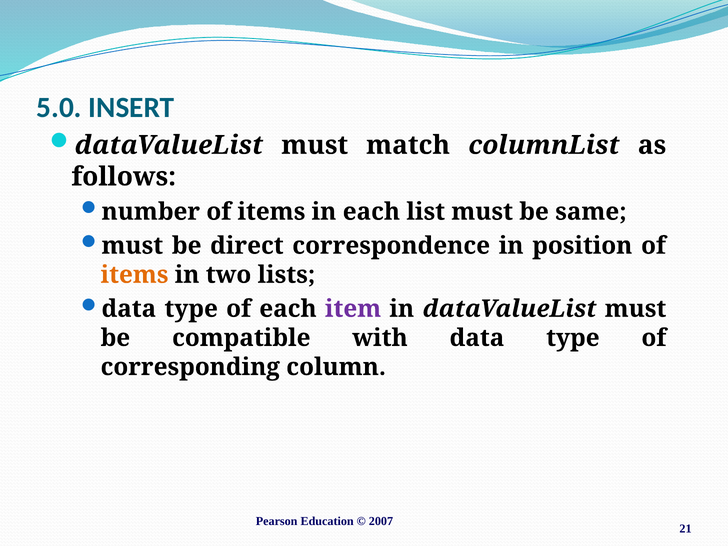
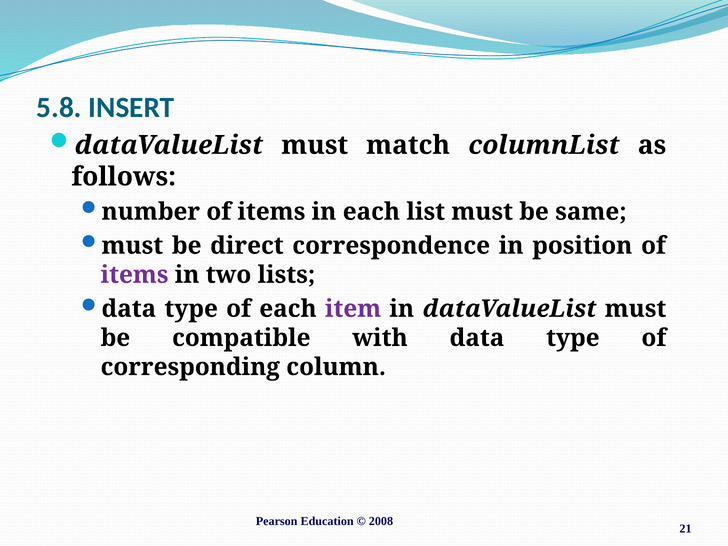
5.0: 5.0 -> 5.8 (59, 108)
items colour: orange -> purple (135, 275)
2007: 2007 -> 2008 (381, 521)
